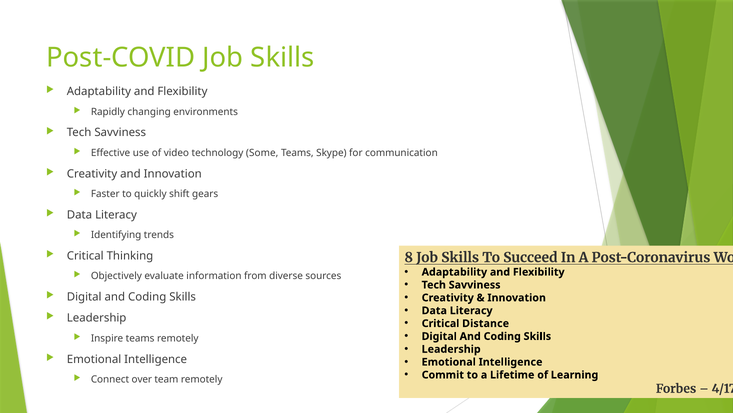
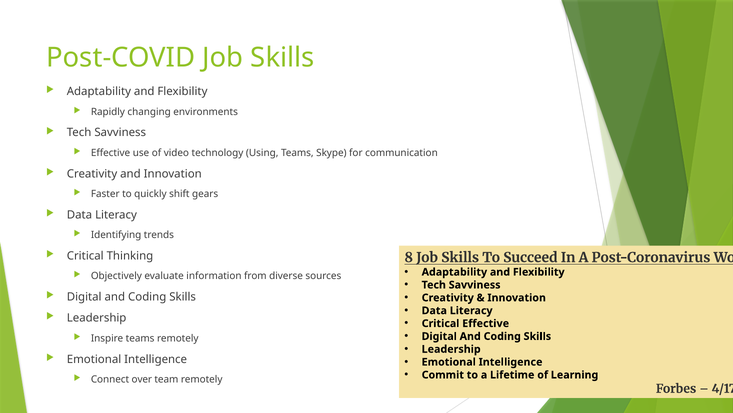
Some: Some -> Using (262, 153)
Critical Distance: Distance -> Effective (486, 323)
